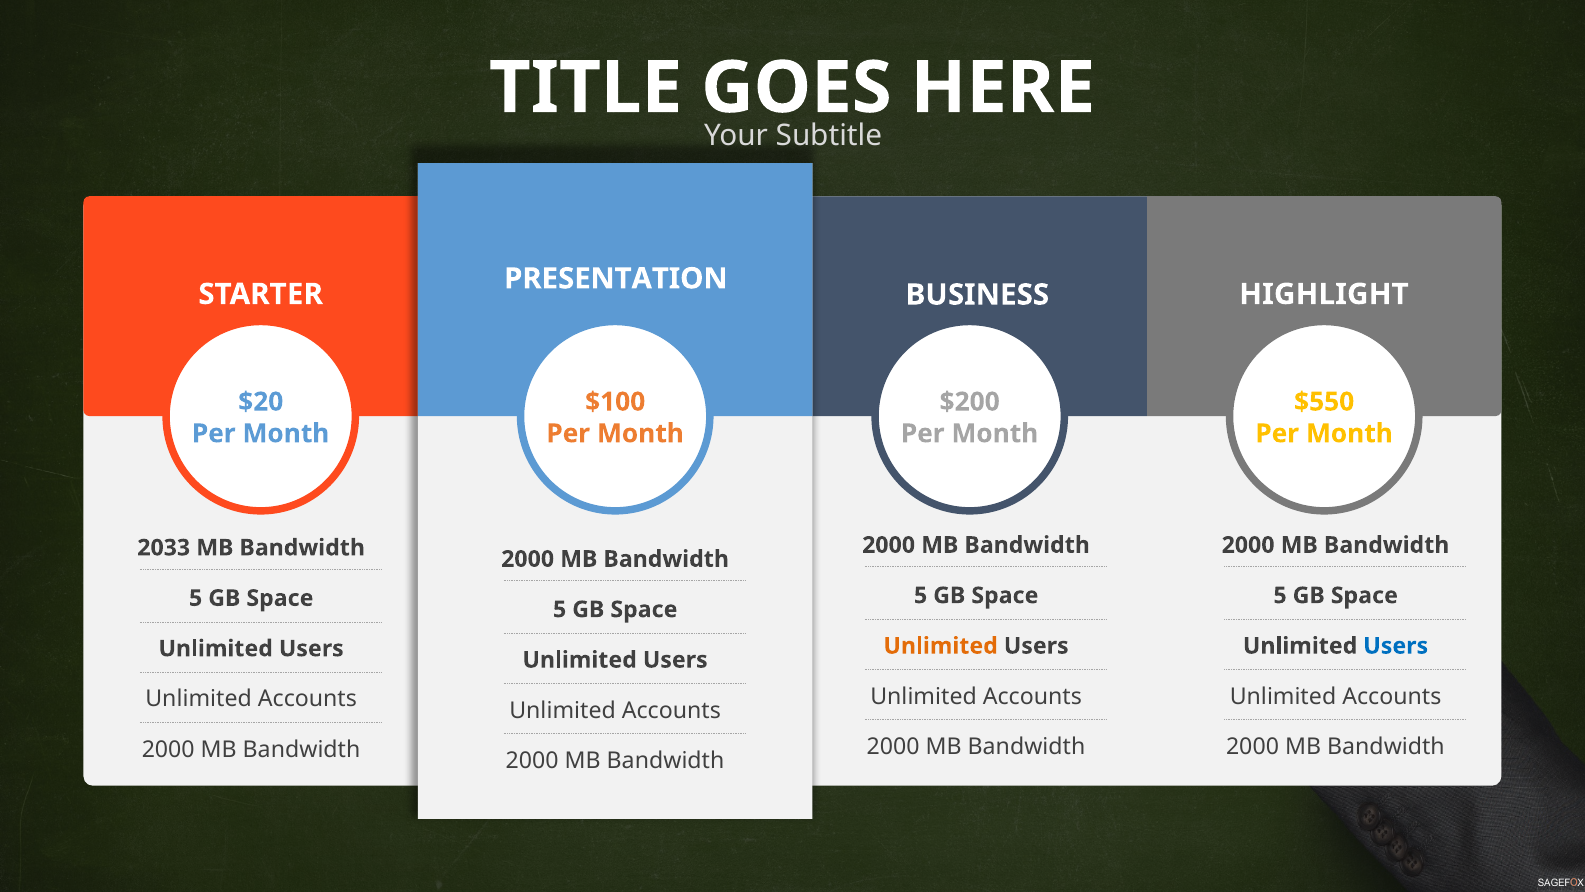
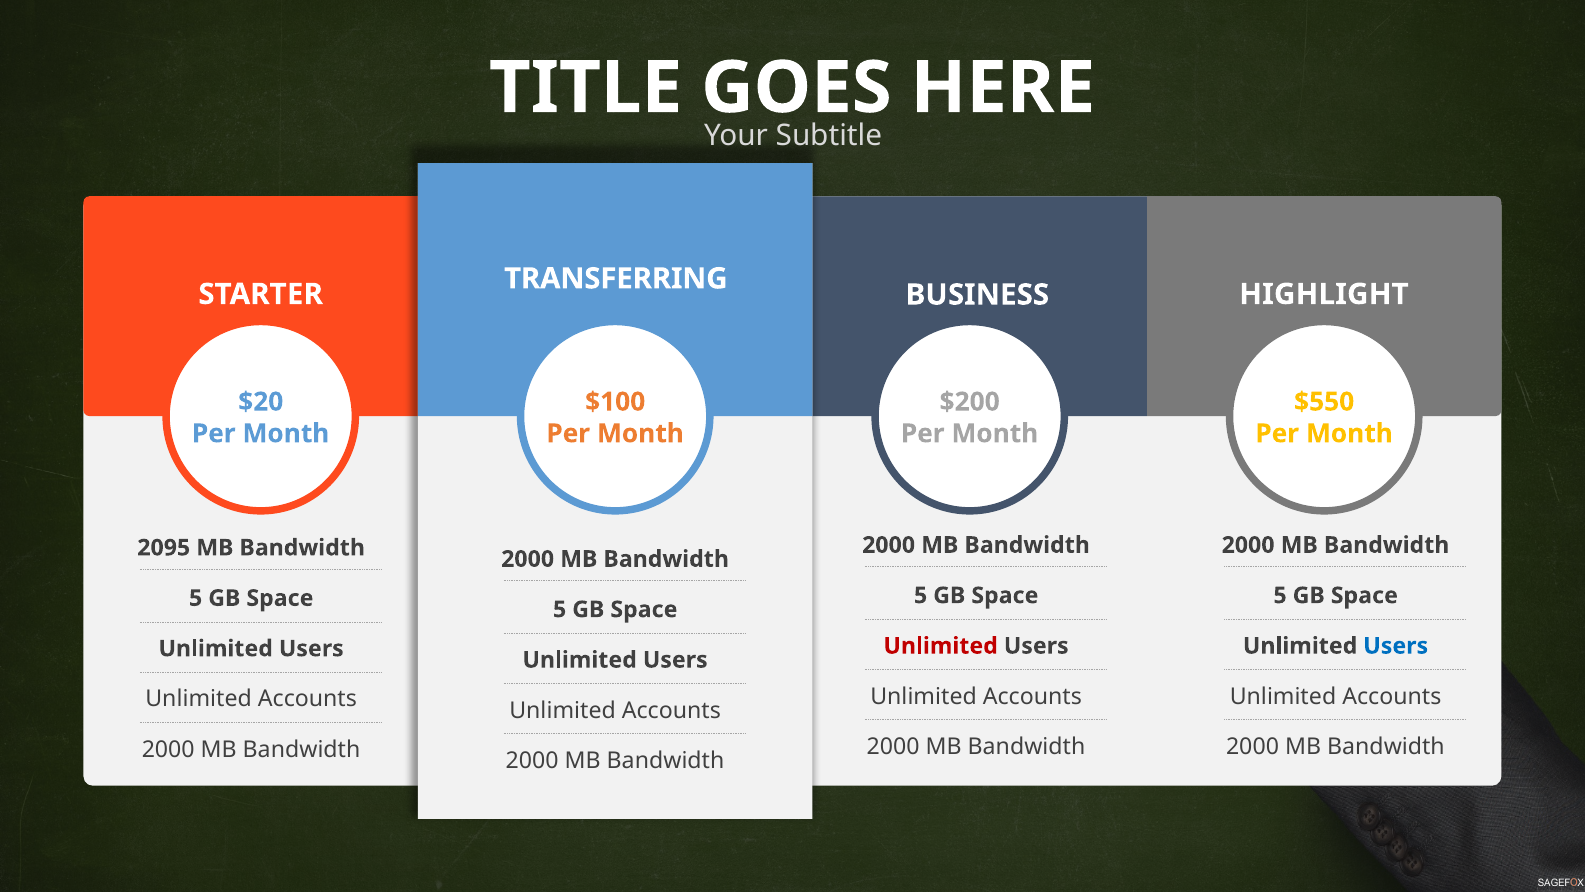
PRESENTATION: PRESENTATION -> TRANSFERRING (616, 279)
2033: 2033 -> 2095 (164, 548)
Unlimited colour: orange -> red (941, 646)
